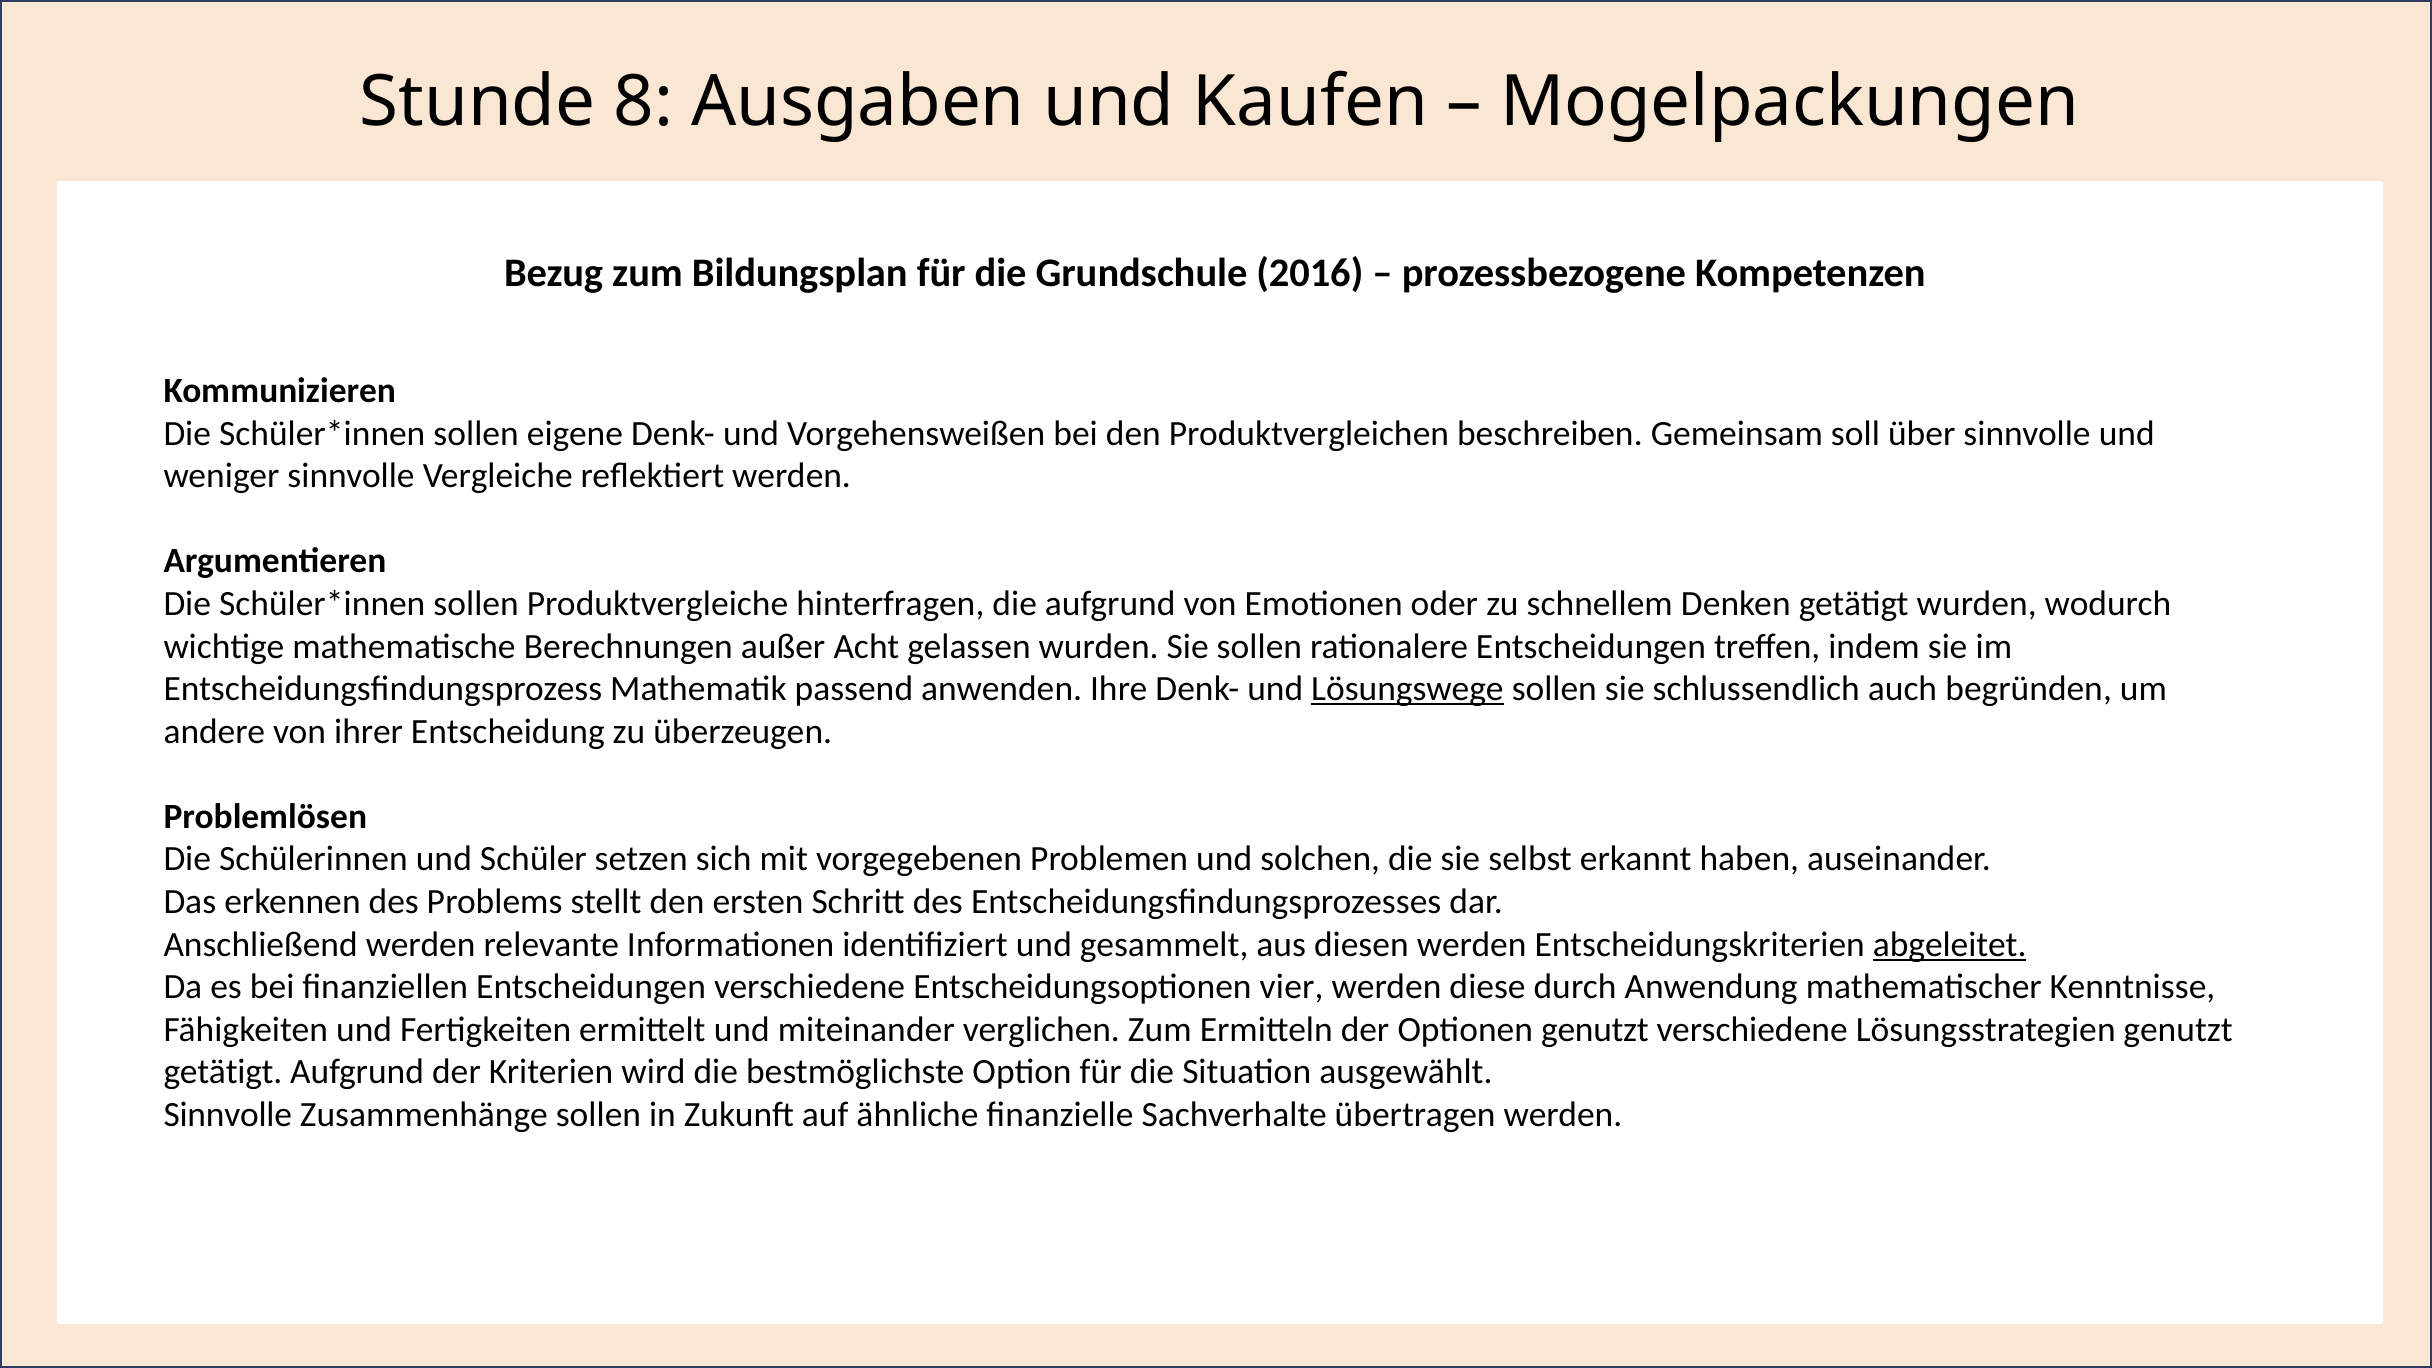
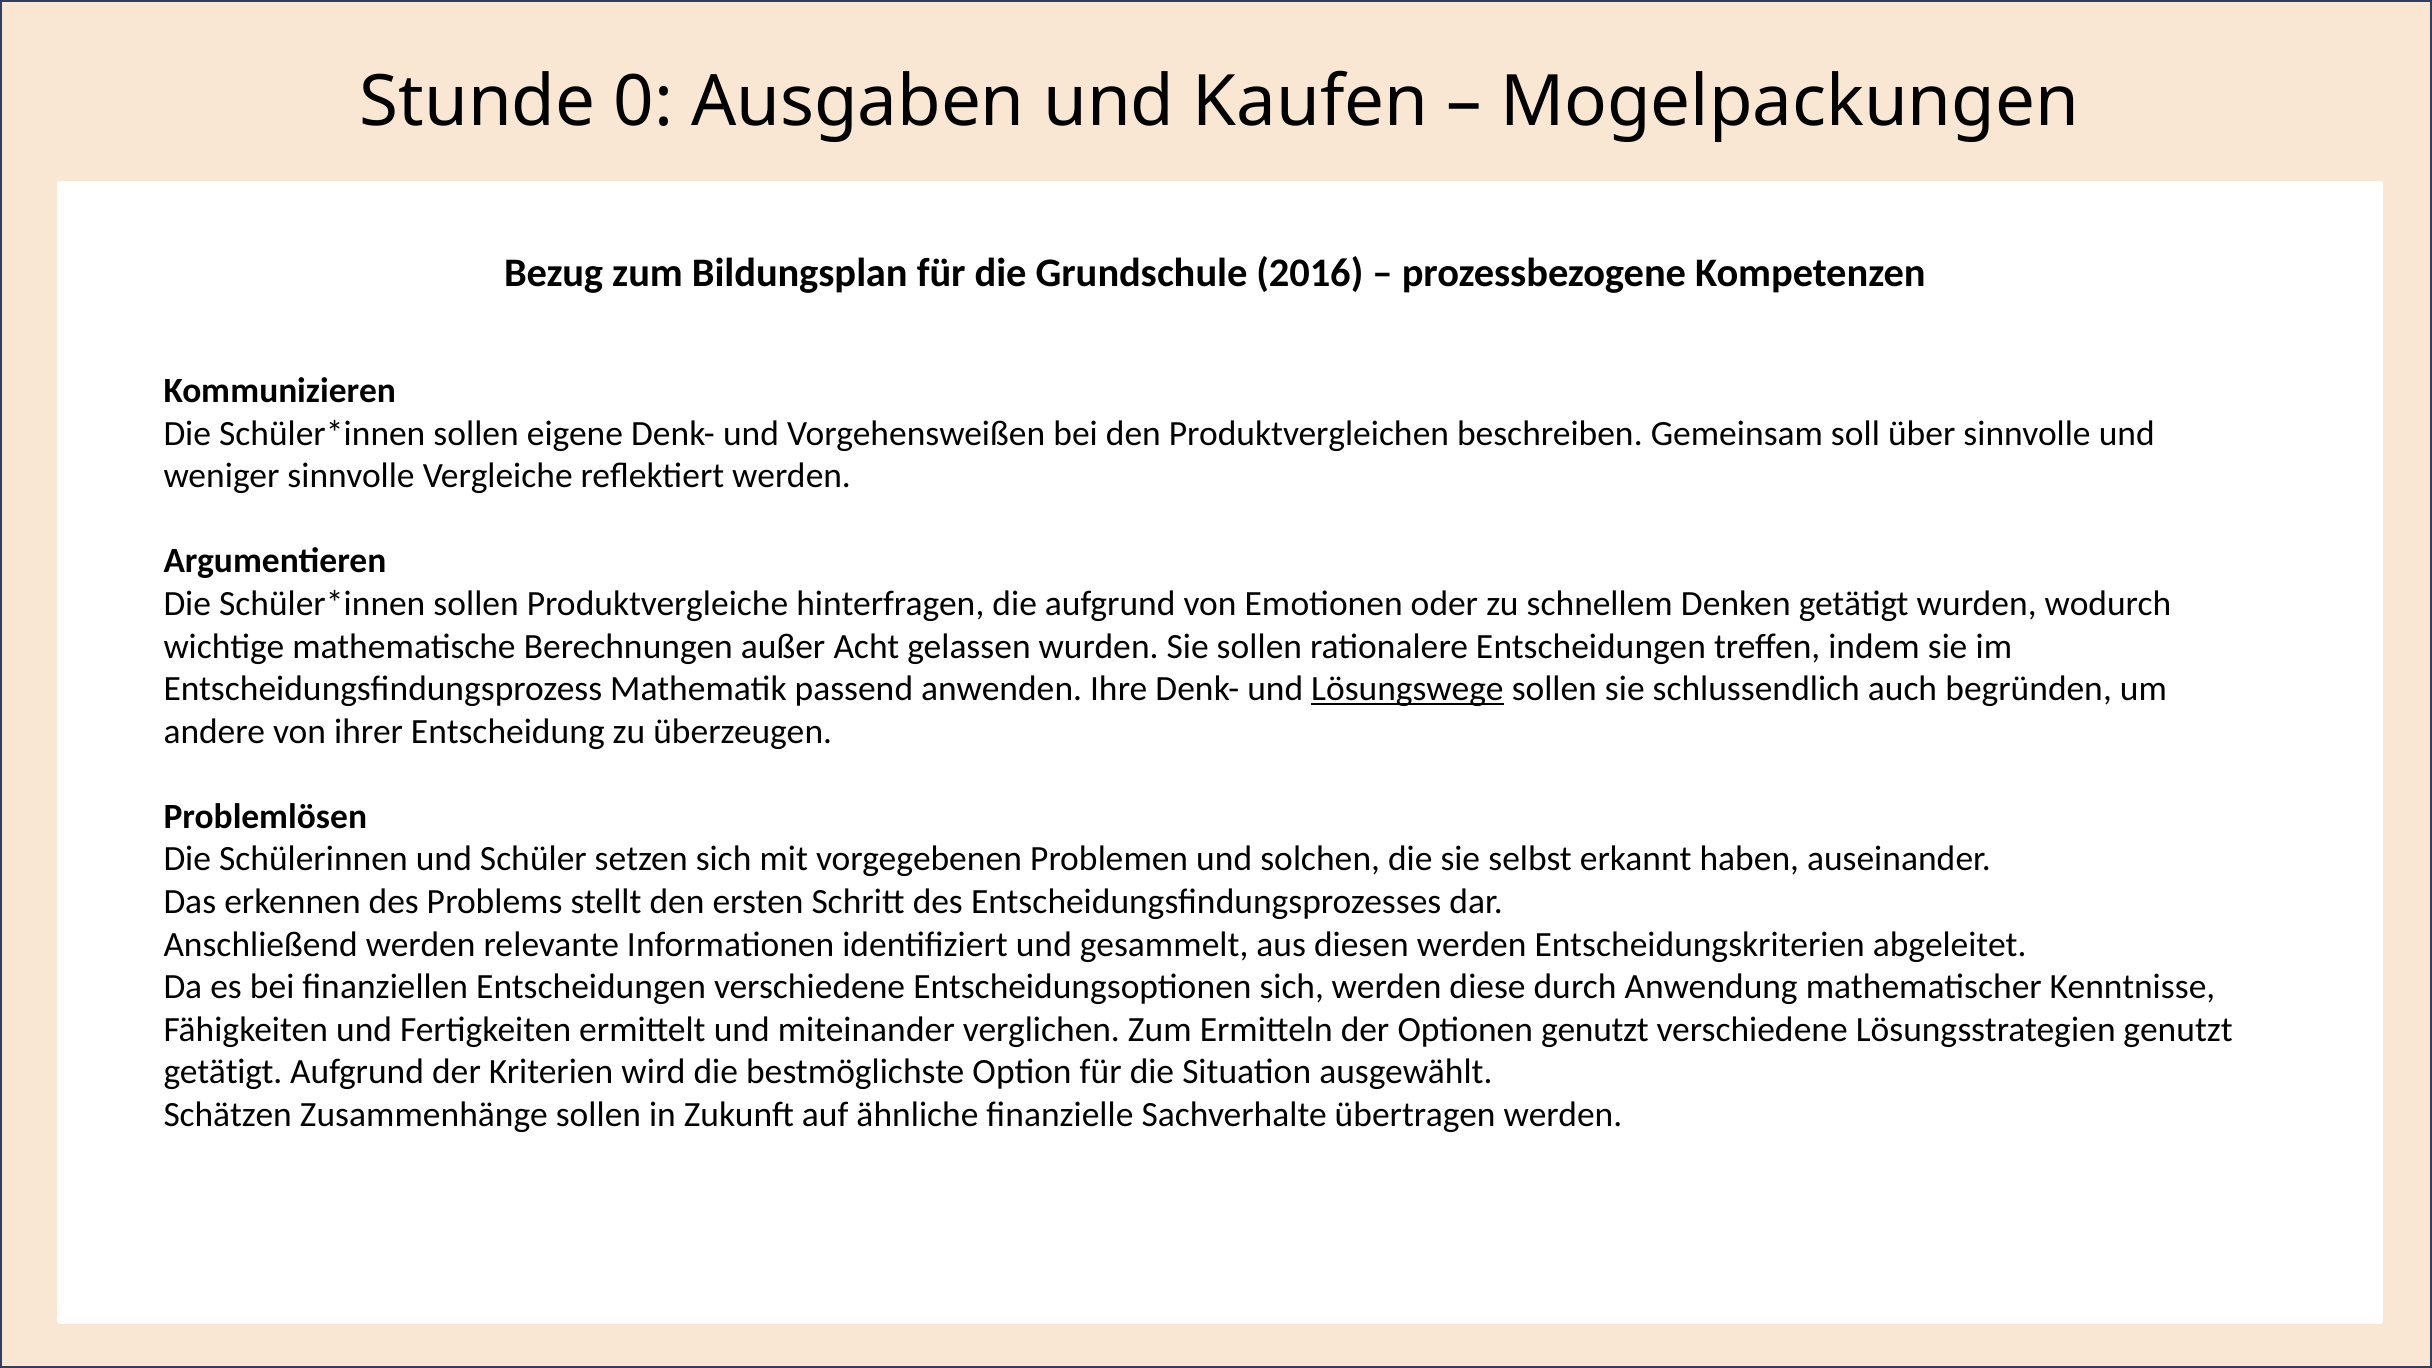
8: 8 -> 0 (643, 102)
abgeleitet underline: present -> none (1950, 944)
Entscheidungsoptionen vier: vier -> sich (1292, 987)
Sinnvolle: Sinnvolle -> Schätzen (228, 1115)
